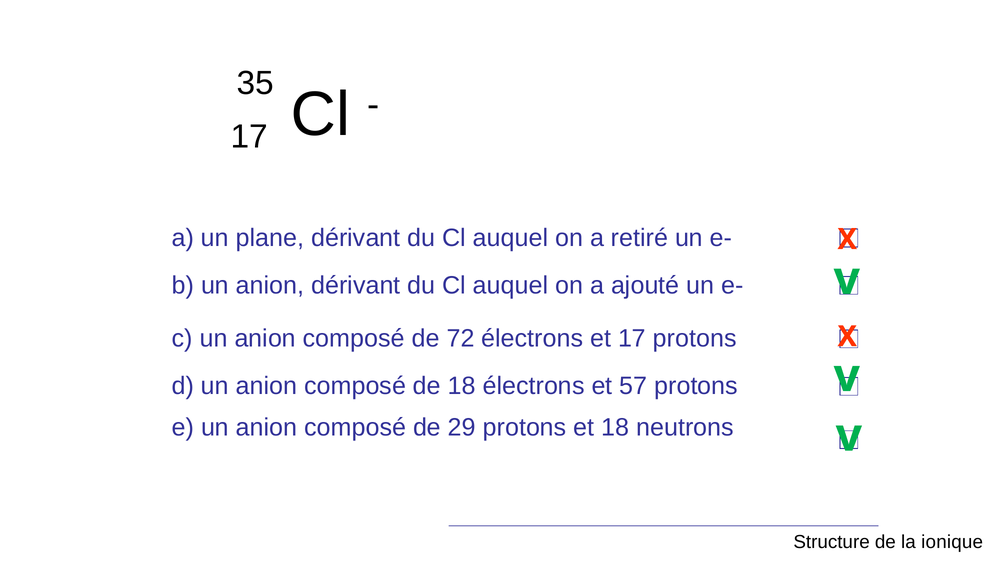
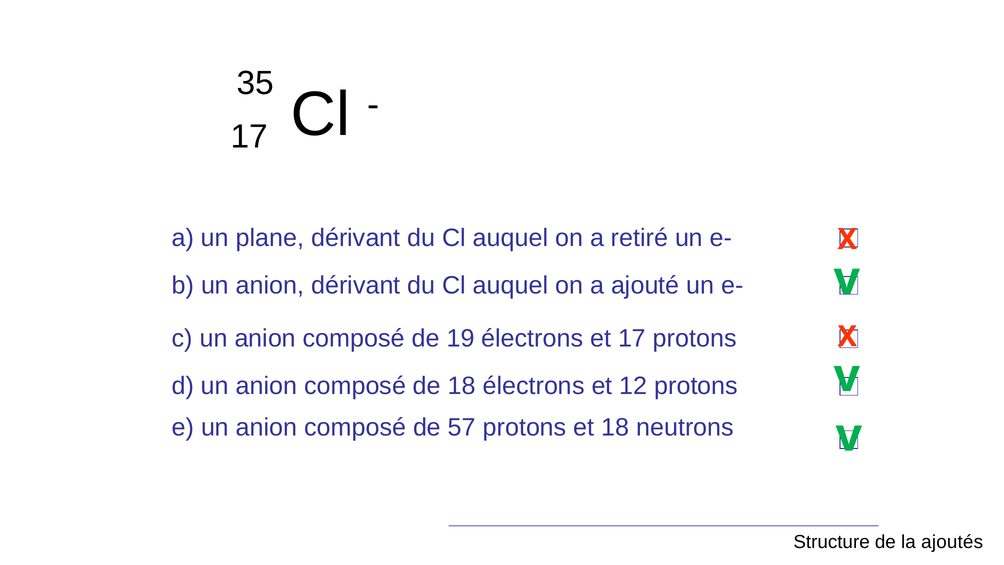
72: 72 -> 19 (461, 338)
57: 57 -> 12 (633, 386)
29: 29 -> 57 (462, 427)
ionique: ionique -> ajoutés (952, 542)
